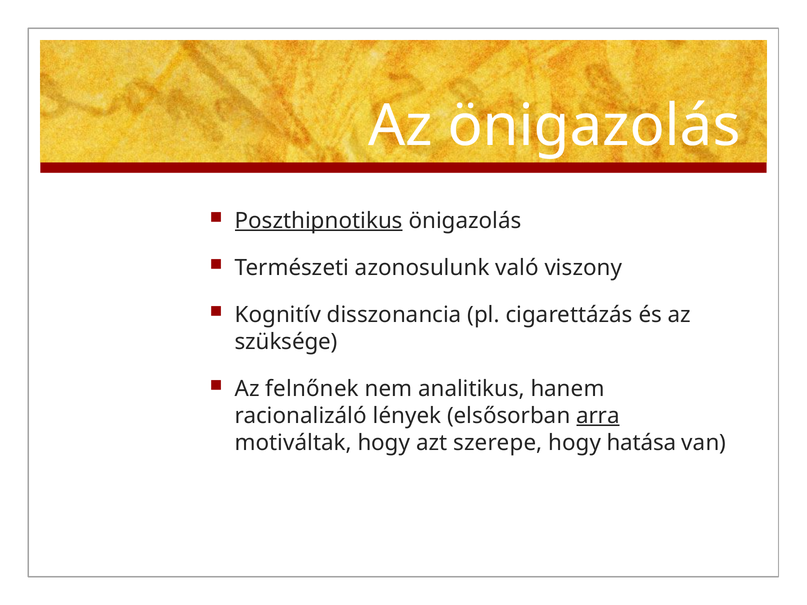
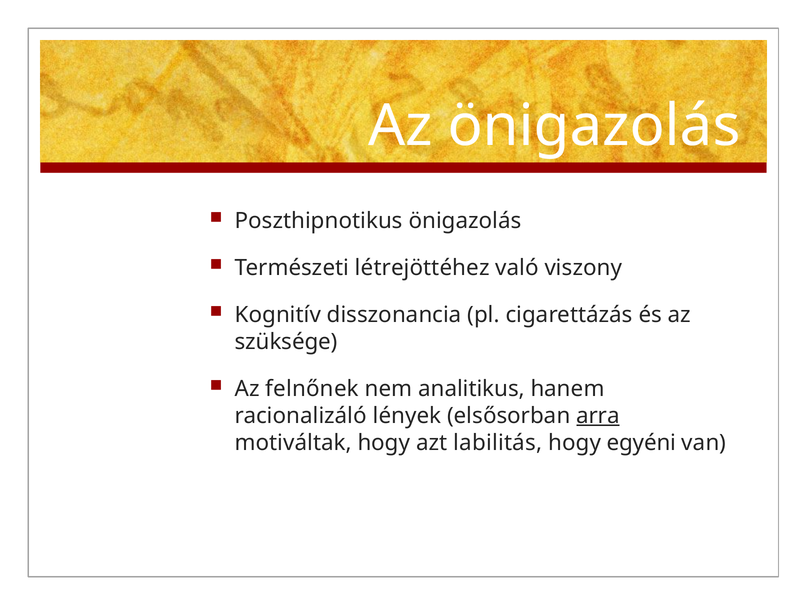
Poszthipnotikus underline: present -> none (319, 221)
azonosulunk: azonosulunk -> létrejöttéhez (422, 268)
szerepe: szerepe -> labilitás (498, 443)
hatása: hatása -> egyéni (641, 443)
